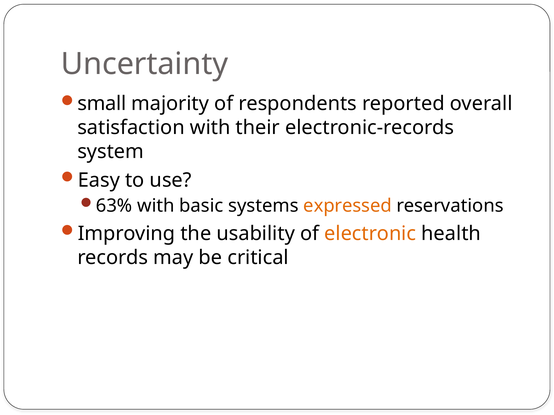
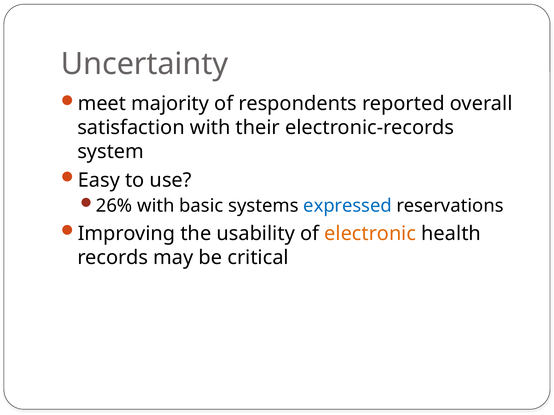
small: small -> meet (102, 104)
63%: 63% -> 26% (114, 206)
expressed colour: orange -> blue (348, 206)
